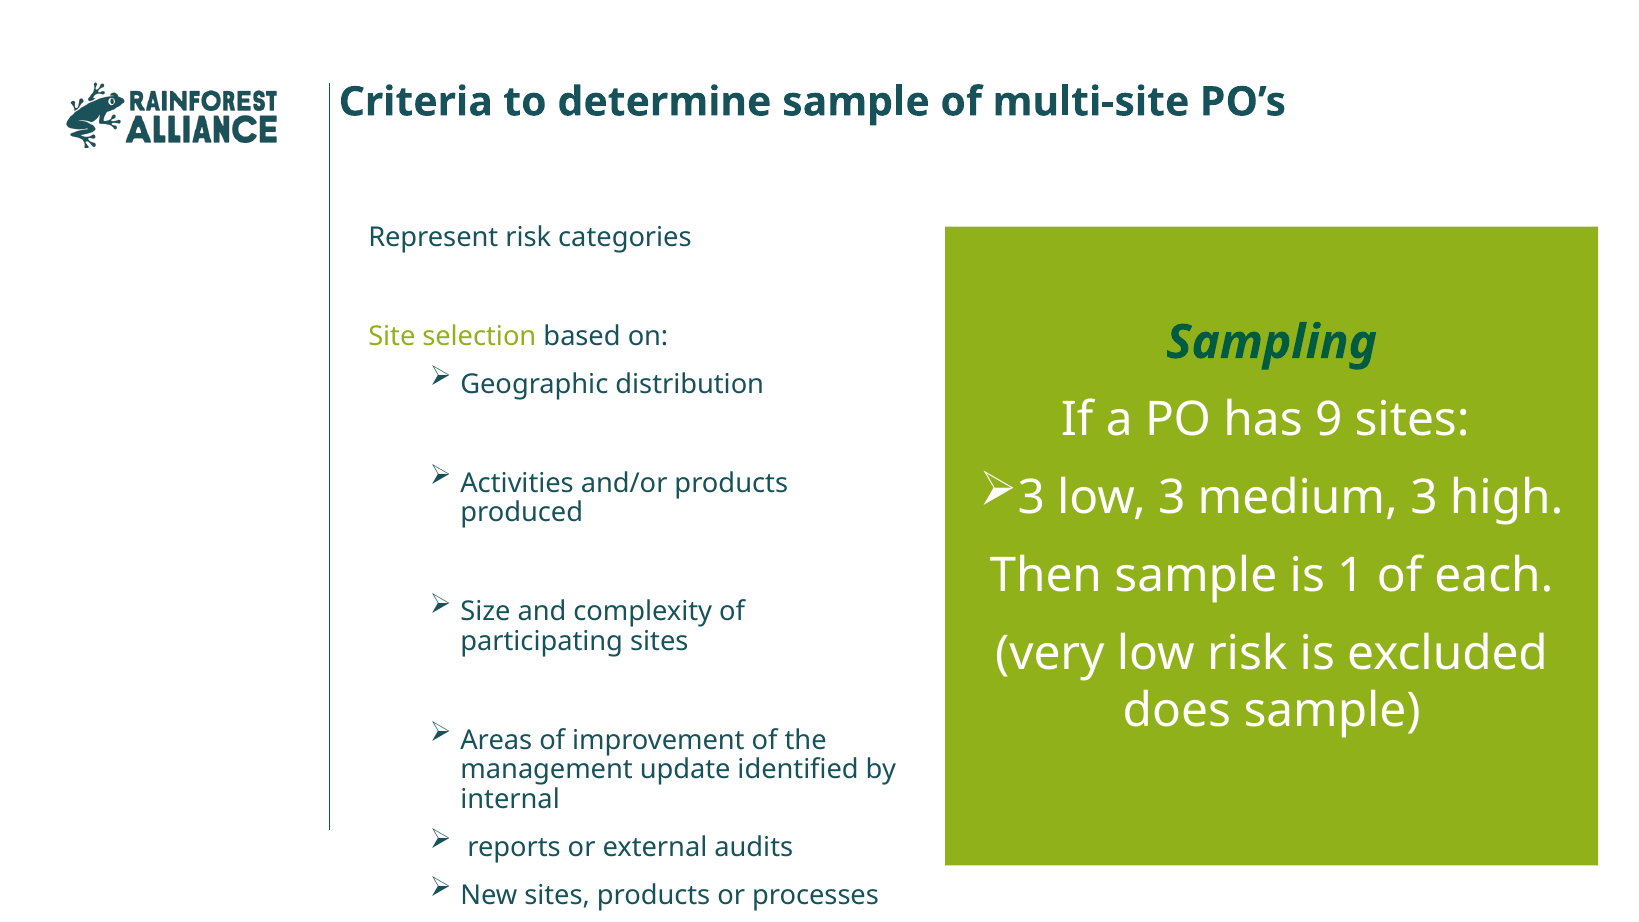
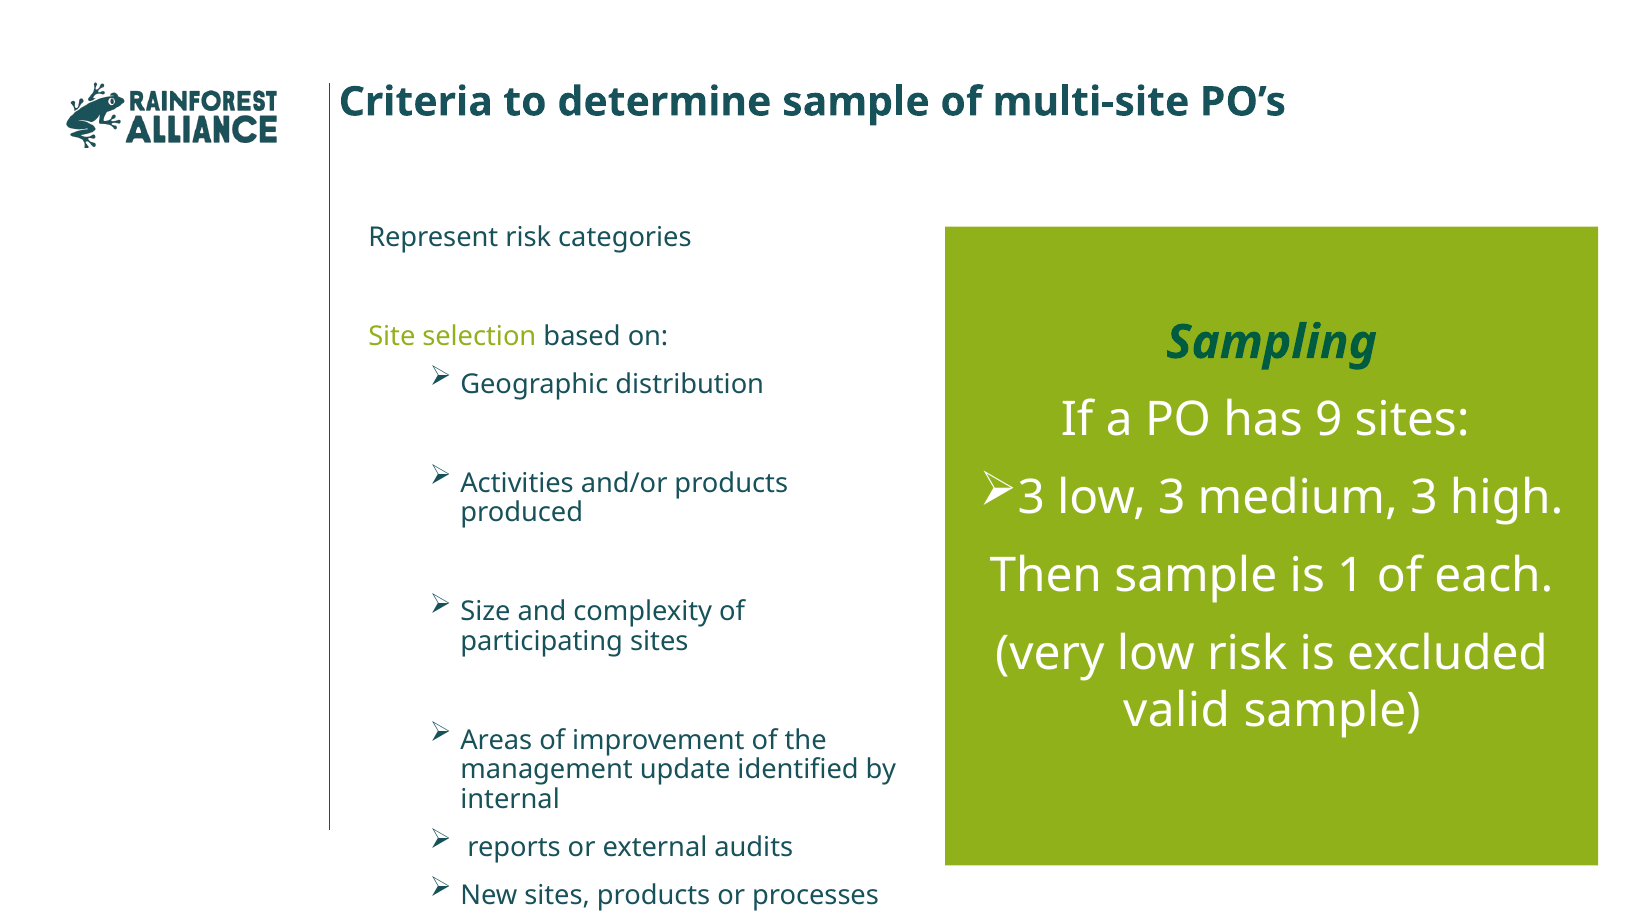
does: does -> valid (1177, 711)
